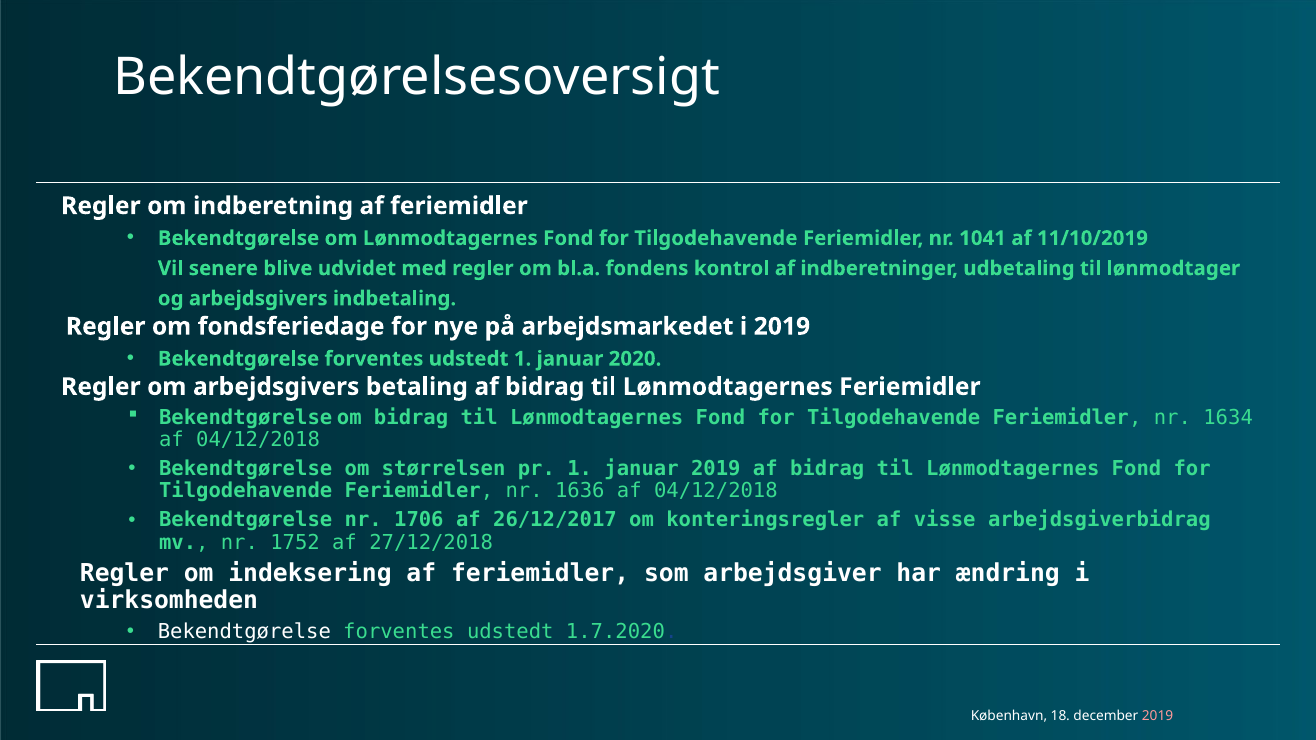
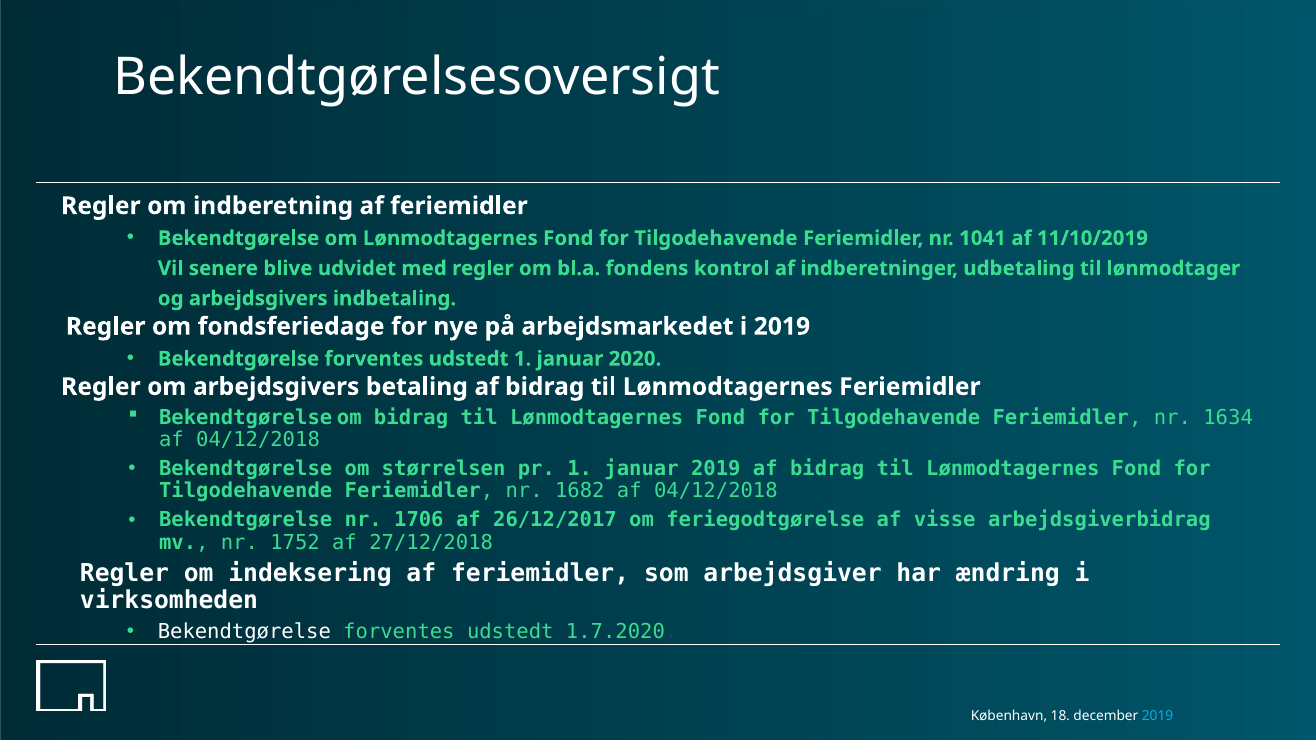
1636: 1636 -> 1682 (580, 491)
konteringsregler: konteringsregler -> feriegodtgørelse (765, 520)
2019 colour: pink -> light blue (1158, 716)
